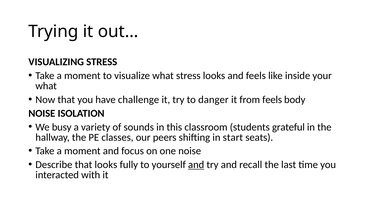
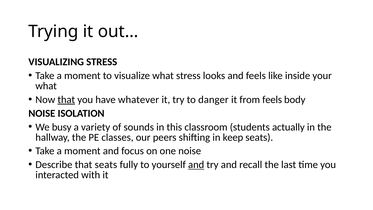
that underline: none -> present (66, 100)
challenge: challenge -> whatever (139, 100)
grateful: grateful -> actually (288, 127)
start: start -> keep (233, 137)
that looks: looks -> seats (106, 165)
